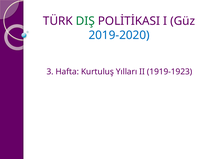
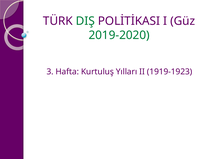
2019-2020 colour: blue -> green (119, 35)
